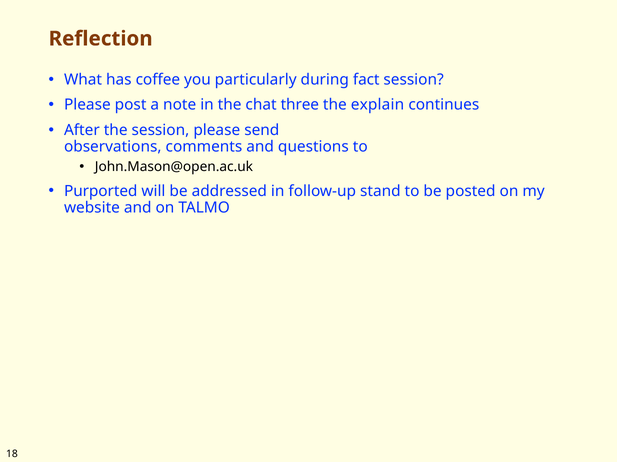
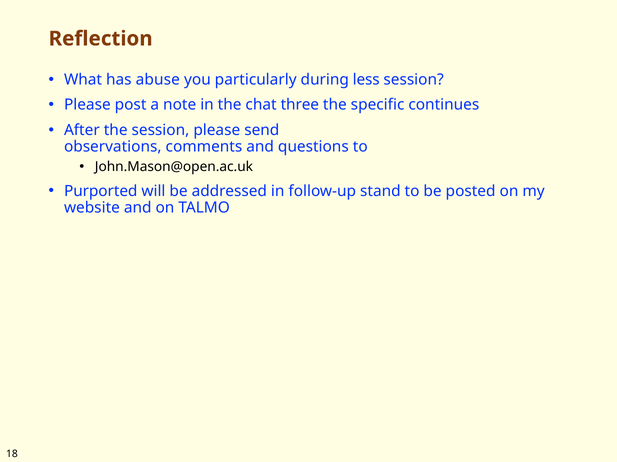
coffee: coffee -> abuse (158, 80)
fact: fact -> less (366, 80)
explain: explain -> specific (378, 105)
